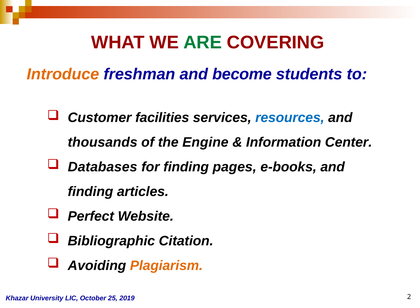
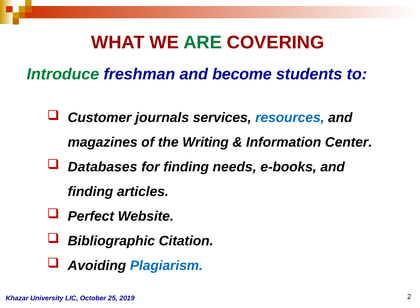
Introduce colour: orange -> green (63, 74)
facilities: facilities -> journals (162, 118)
thousands: thousands -> magazines (103, 142)
Engine: Engine -> Writing (206, 142)
pages: pages -> needs (235, 167)
Plagiarism colour: orange -> blue (166, 265)
